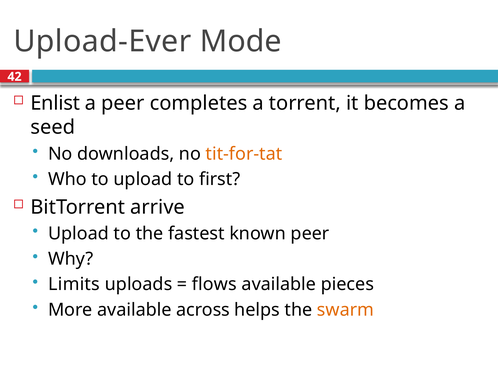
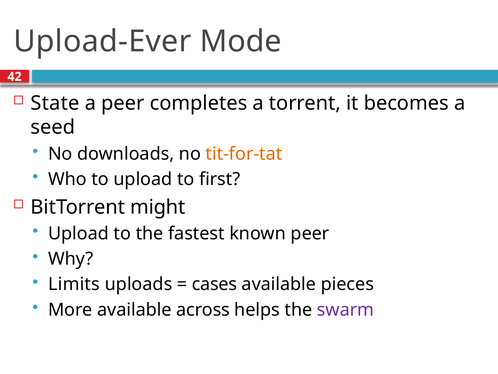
Enlist: Enlist -> State (55, 103)
arrive: arrive -> might (158, 207)
flows: flows -> cases (215, 284)
swarm colour: orange -> purple (346, 309)
